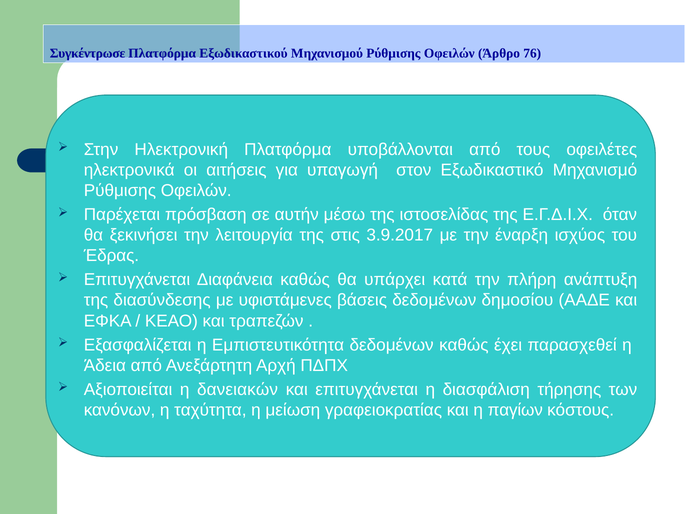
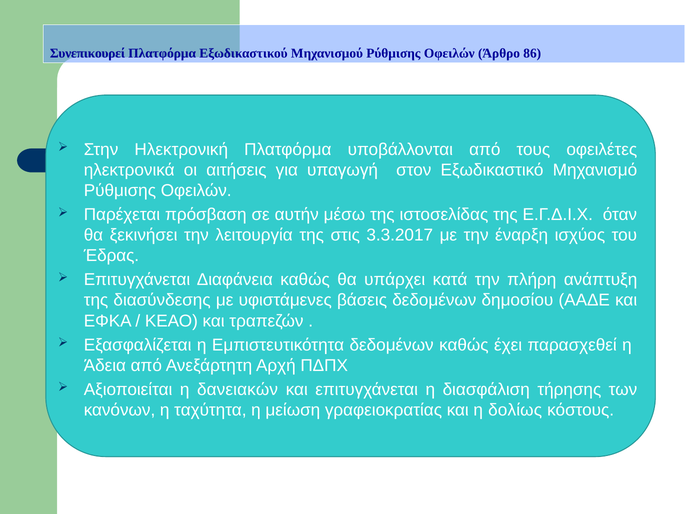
Συγκέντρωσε: Συγκέντρωσε -> Συνεπικουρεί (87, 53)
76: 76 -> 86 (532, 53)
3.9.2017: 3.9.2017 -> 3.3.2017 (400, 235)
παγίων: παγίων -> δολίως (515, 410)
